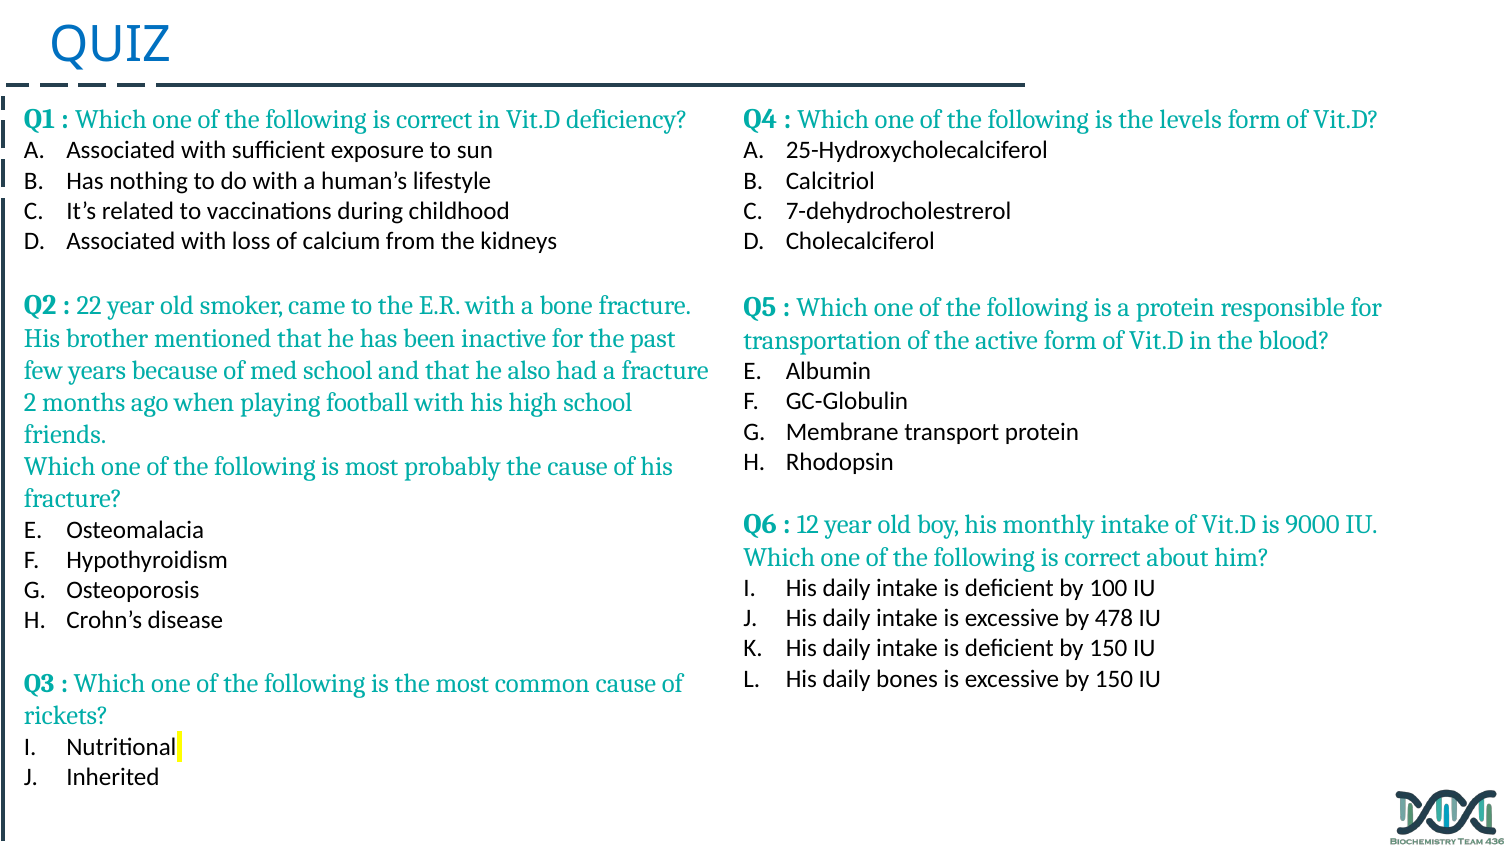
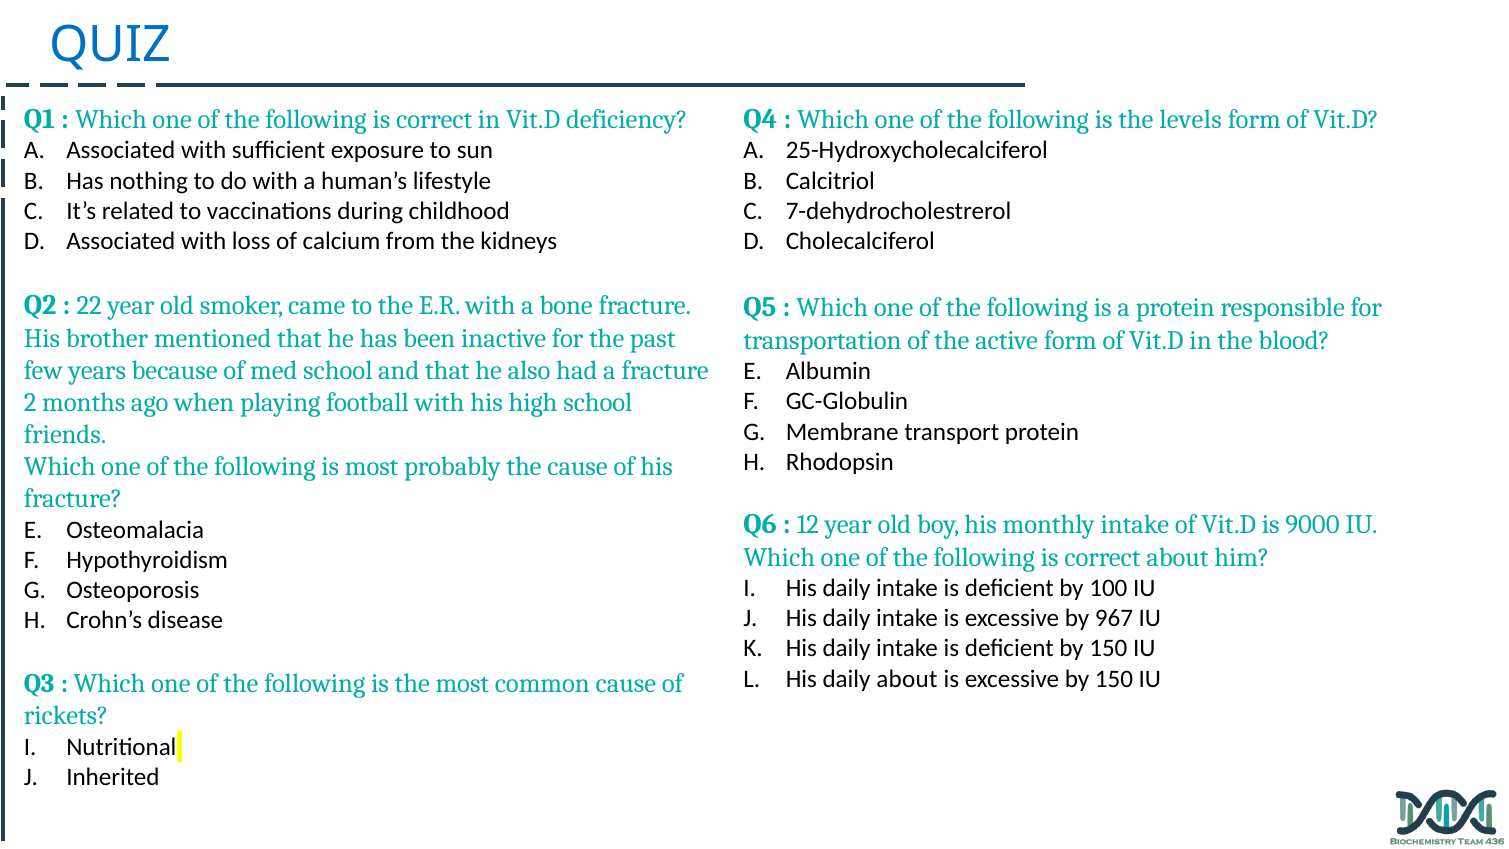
478: 478 -> 967 (1114, 618)
daily bones: bones -> about (907, 679)
